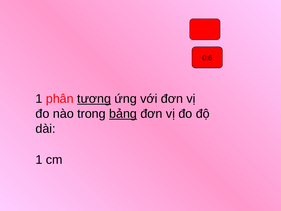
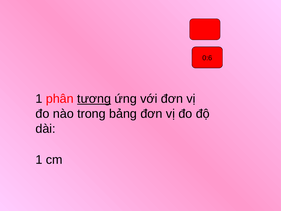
bảng underline: present -> none (123, 114)
